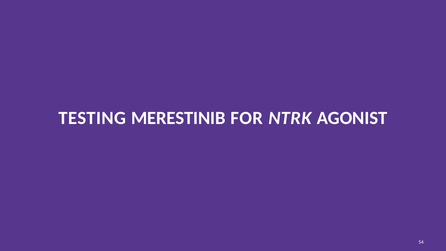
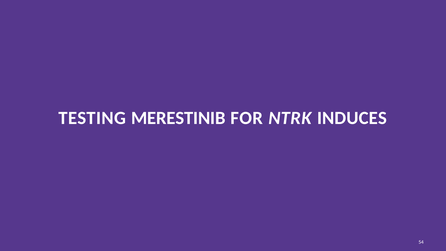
AGONIST: AGONIST -> INDUCES (352, 118)
